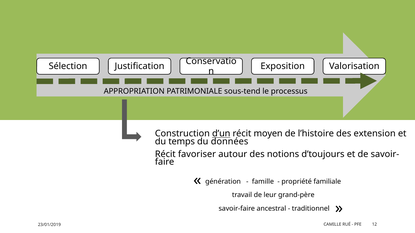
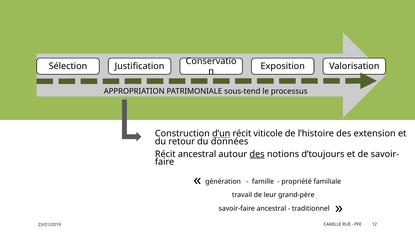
moyen: moyen -> viticole (268, 134)
temps: temps -> retour (182, 142)
Récit favoriser: favoriser -> ancestral (197, 154)
des underline: none -> present (257, 154)
